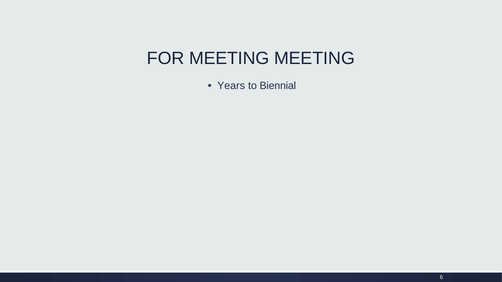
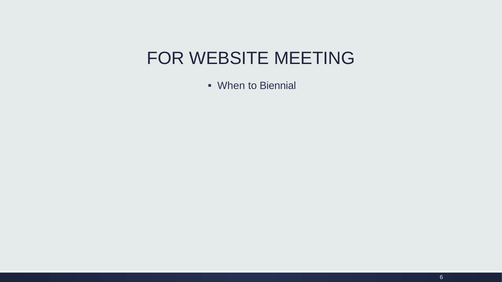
FOR MEETING: MEETING -> WEBSITE (229, 58)
Years: Years -> When (231, 86)
